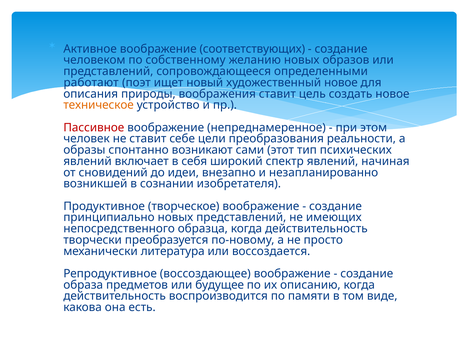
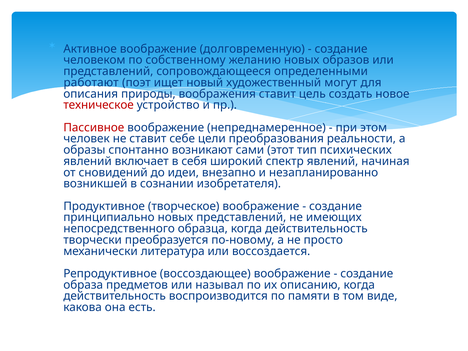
соответствующих: соответствующих -> долговременную (252, 49)
художественный новое: новое -> могут (341, 83)
техническое colour: orange -> red (99, 105)
будущее: будущее -> называл (220, 285)
